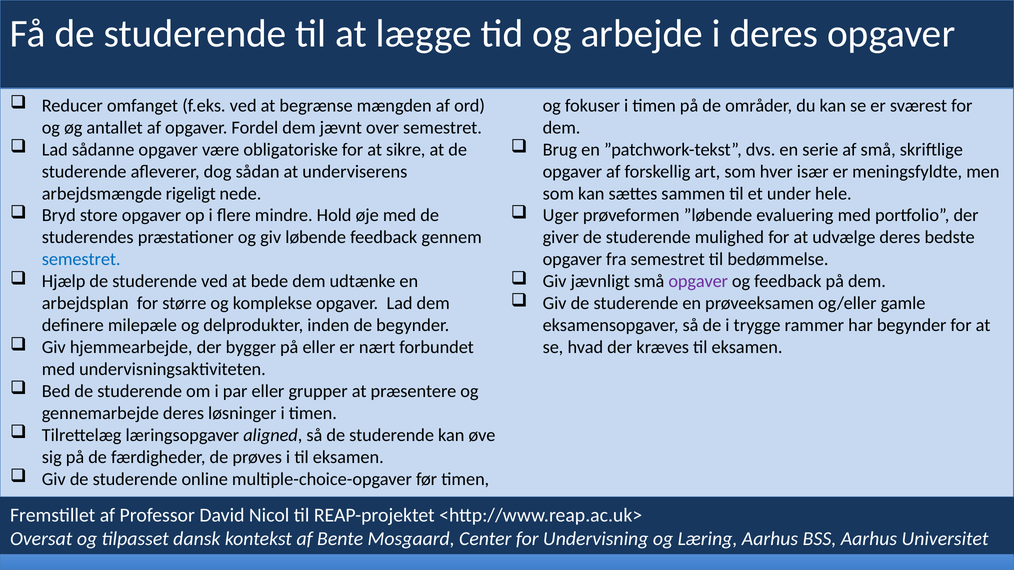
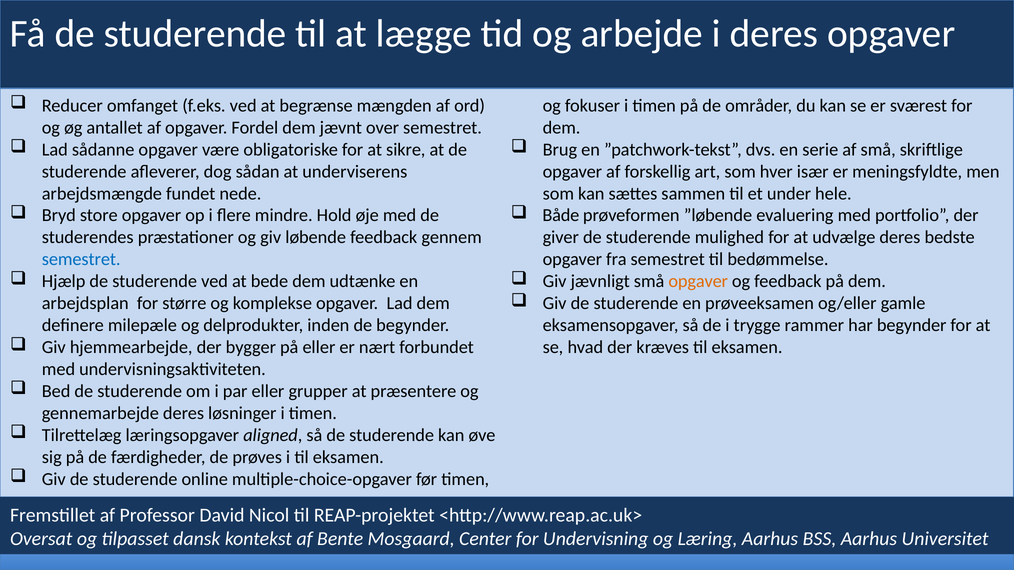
rigeligt: rigeligt -> fundet (191, 194)
Uger: Uger -> Både (561, 216)
opgaver colour: purple -> orange (698, 282)
